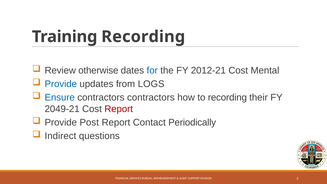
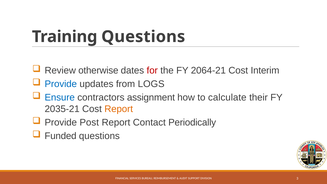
Training Recording: Recording -> Questions (143, 37)
for colour: blue -> red (152, 71)
2012-21: 2012-21 -> 2064-21 (208, 71)
Mental: Mental -> Interim (265, 71)
contractors contractors: contractors -> assignment (151, 98)
to recording: recording -> calculate (227, 98)
2049-21: 2049-21 -> 2035-21 (62, 109)
Report colour: red -> orange (119, 109)
Indirect: Indirect -> Funded (61, 136)
